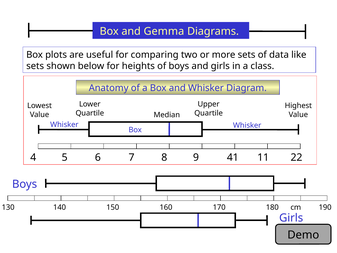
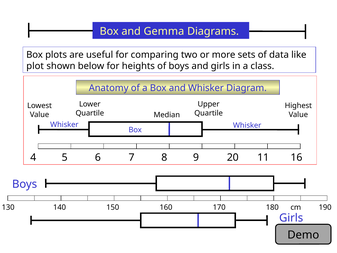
sets: sets -> plot (35, 66)
41: 41 -> 20 (233, 157)
22: 22 -> 16 (296, 157)
